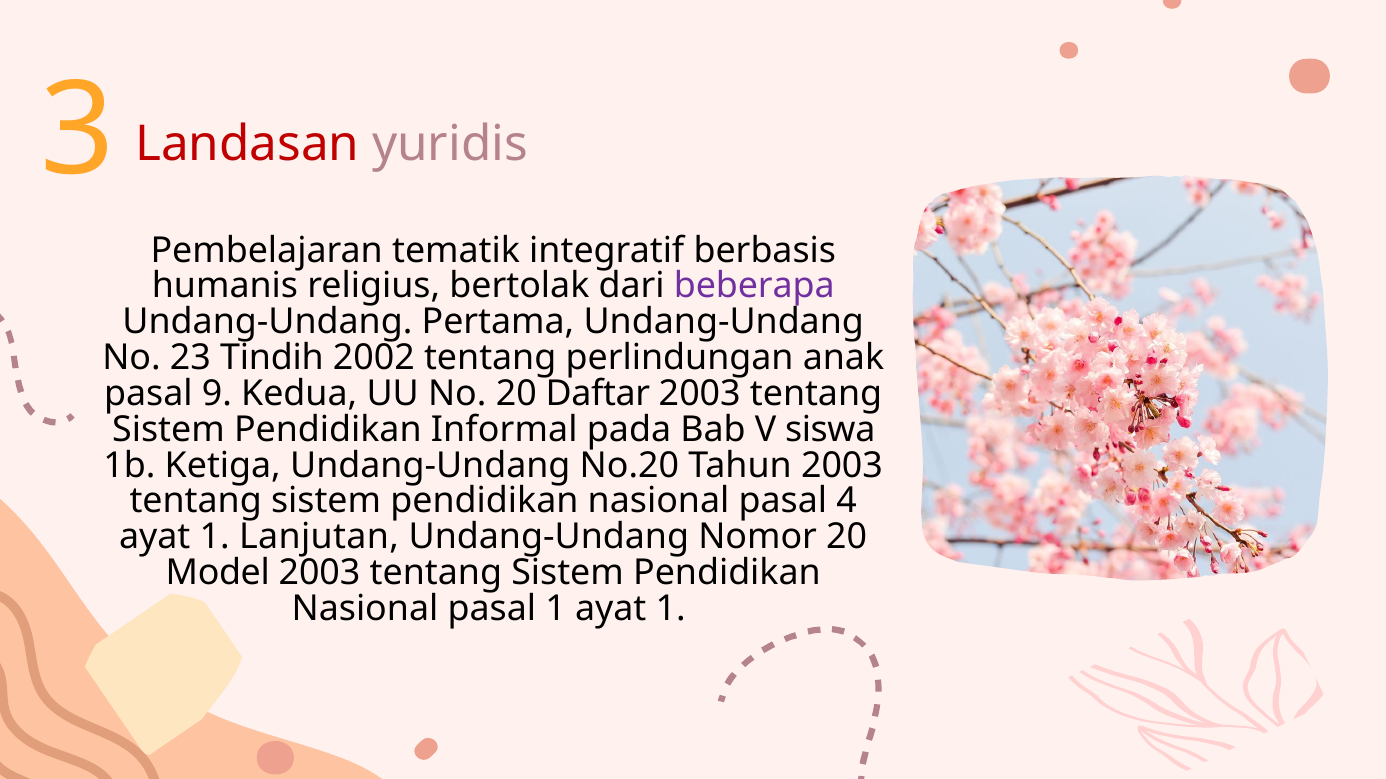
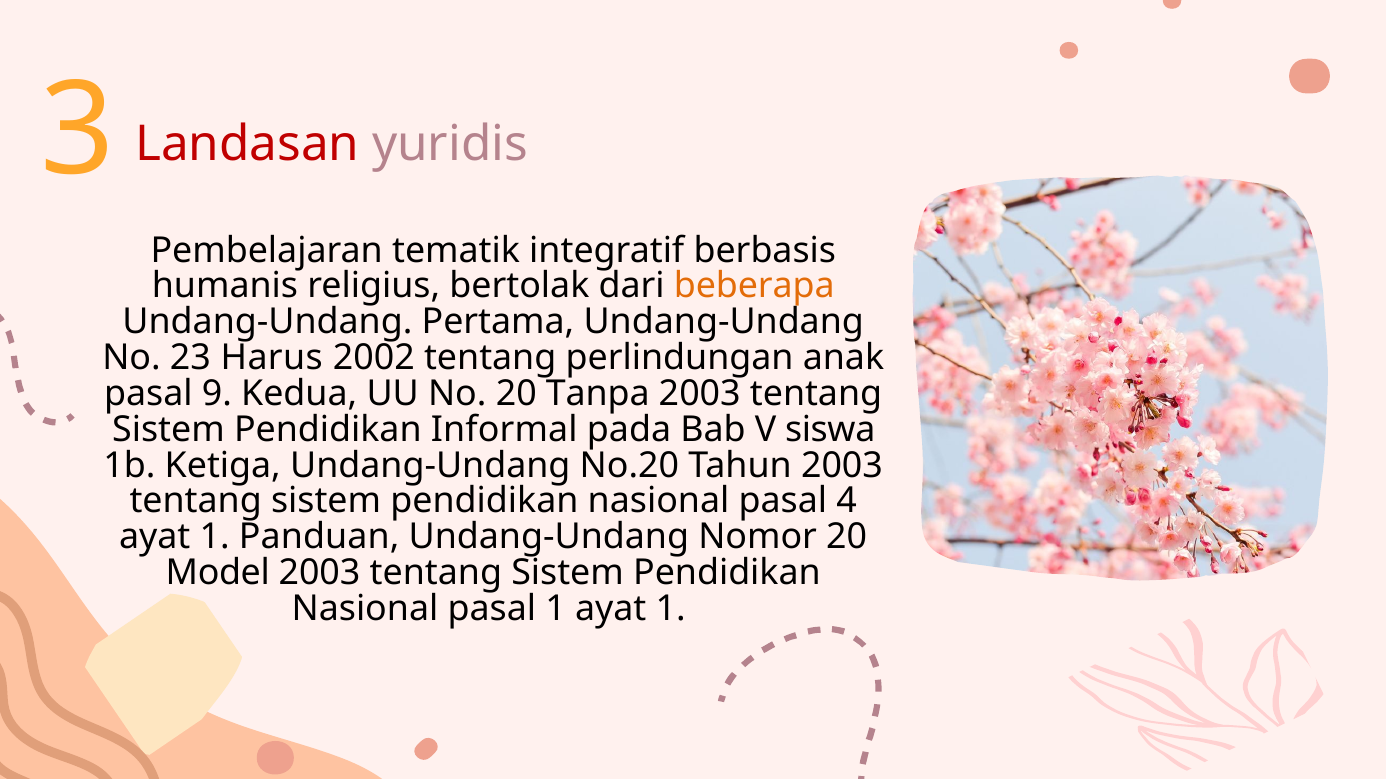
beberapa colour: purple -> orange (754, 286)
Tindih: Tindih -> Harus (272, 358)
Daftar: Daftar -> Tanpa (598, 394)
Lanjutan: Lanjutan -> Panduan (319, 537)
